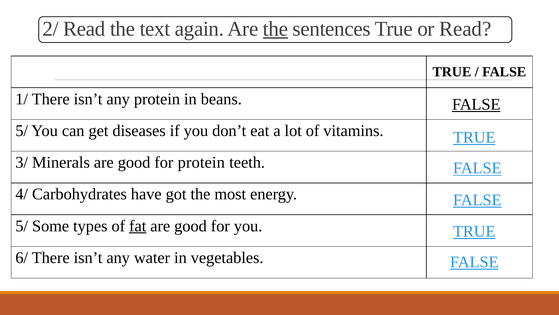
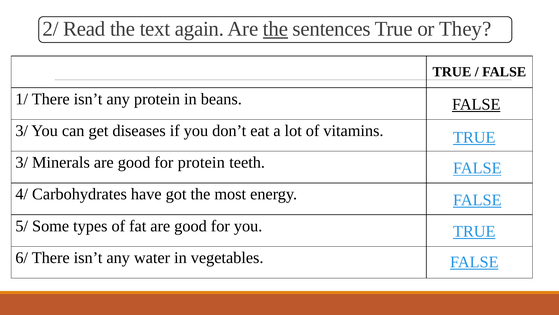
or Read: Read -> They (465, 29)
5/: 5/ -> 3/ (22, 130)
fat underline: present -> none (138, 226)
